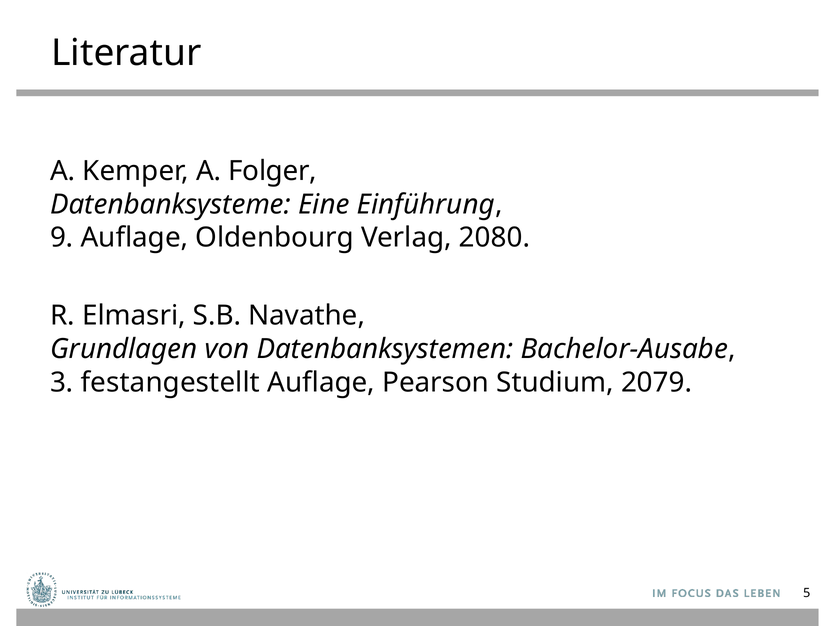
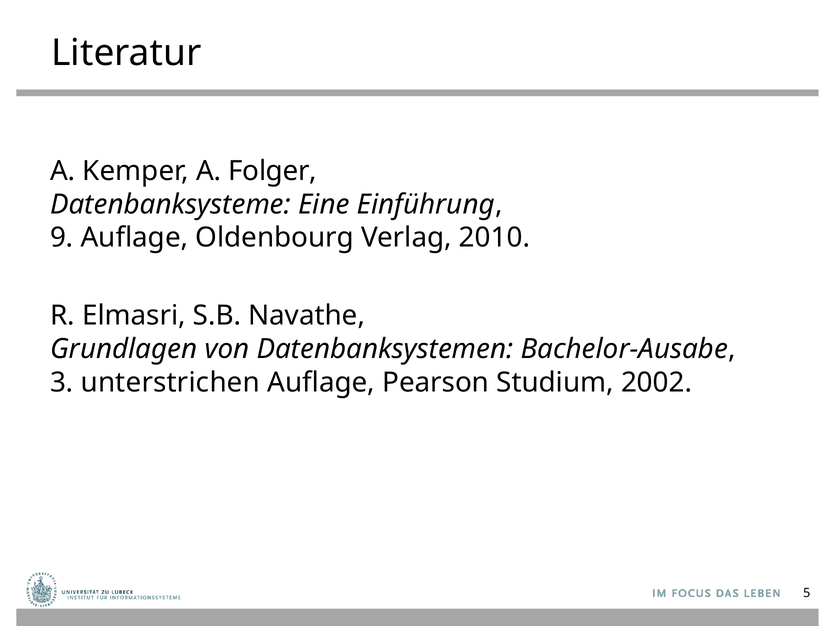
2080: 2080 -> 2010 (494, 238)
festangestellt: festangestellt -> unterstrichen (170, 383)
2079: 2079 -> 2002 (657, 383)
